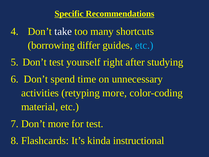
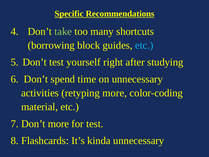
take colour: white -> light green (63, 31)
differ: differ -> block (89, 45)
kinda instructional: instructional -> unnecessary (139, 140)
